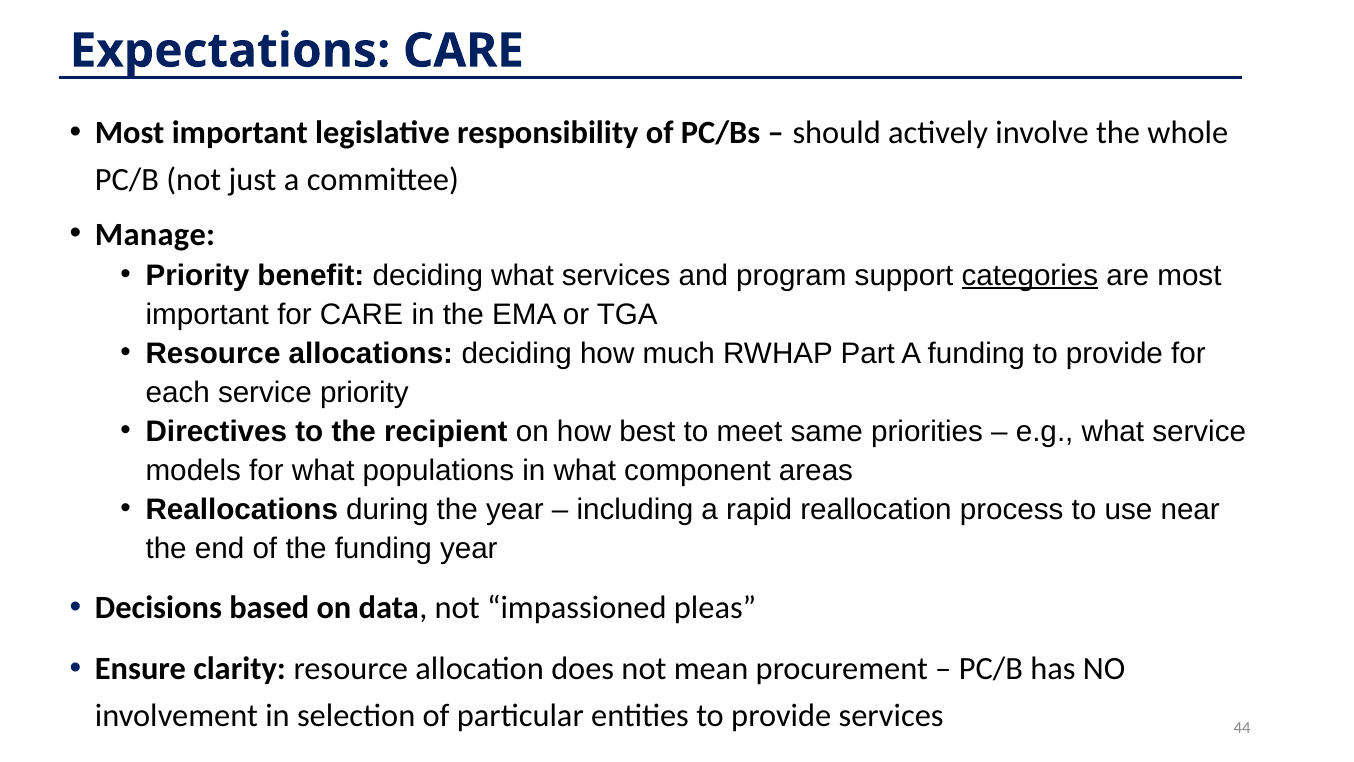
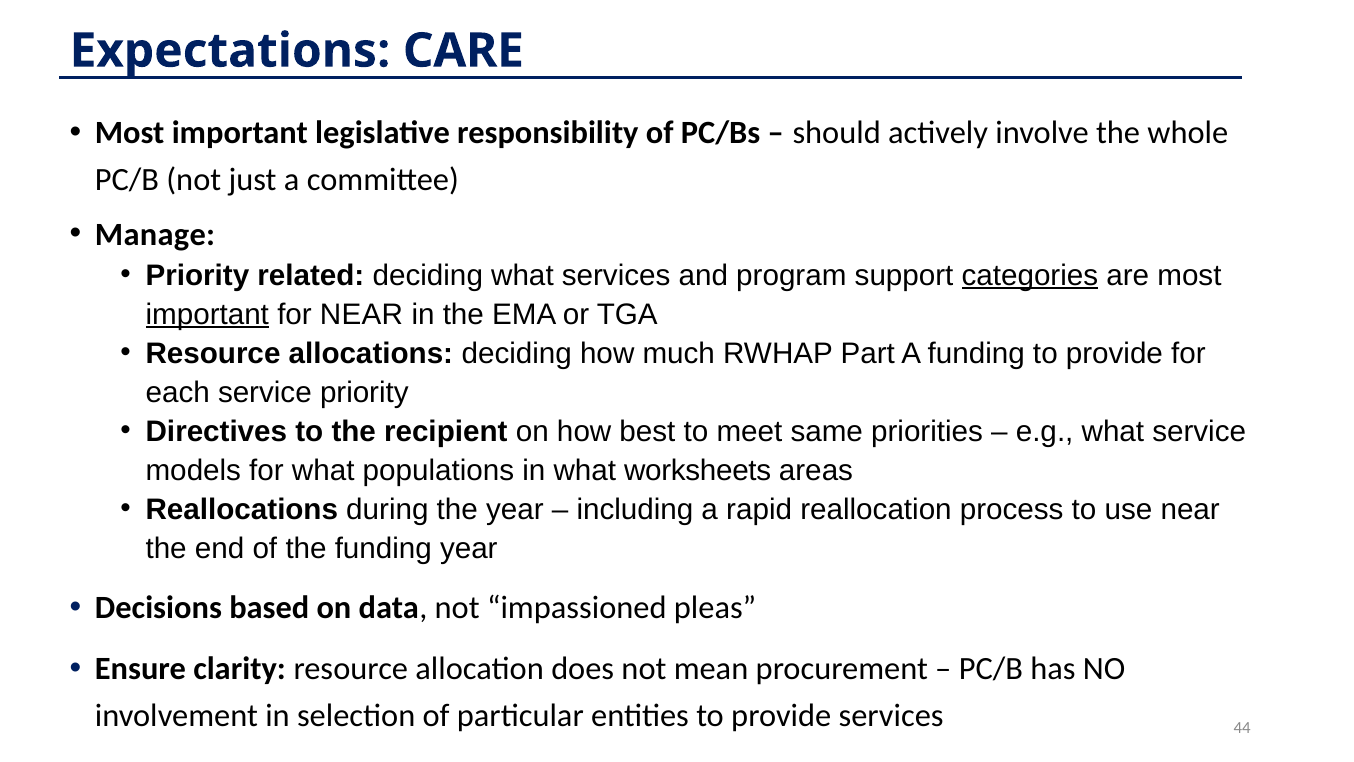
benefit: benefit -> related (311, 275)
important underline: none -> present (207, 314)
for CARE: CARE -> NEAR (361, 314)
component: component -> worksheets (698, 470)
